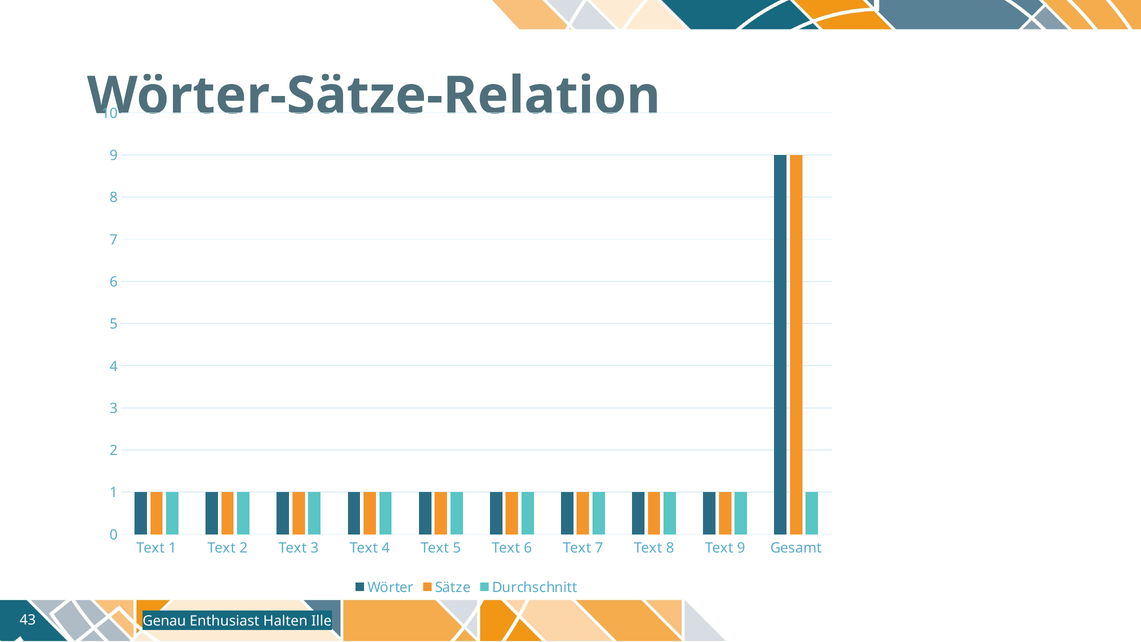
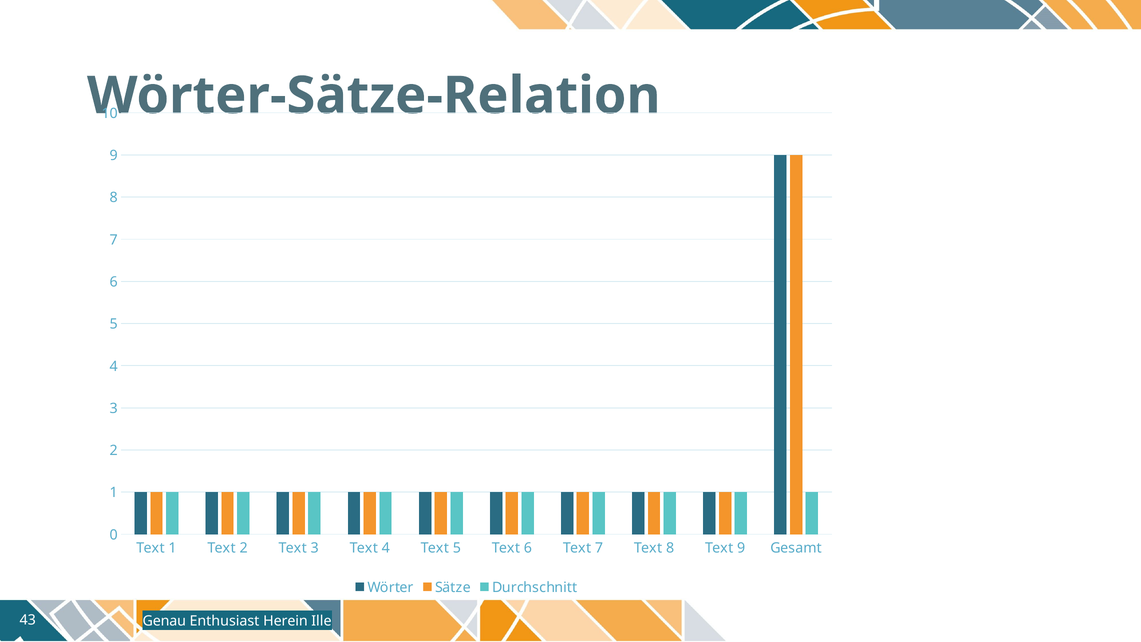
Halten: Halten -> Herein (285, 621)
